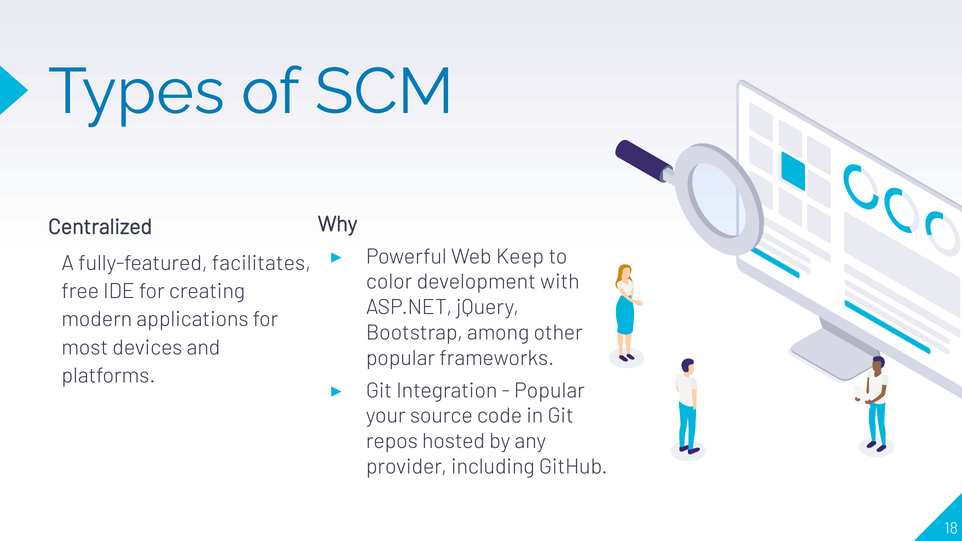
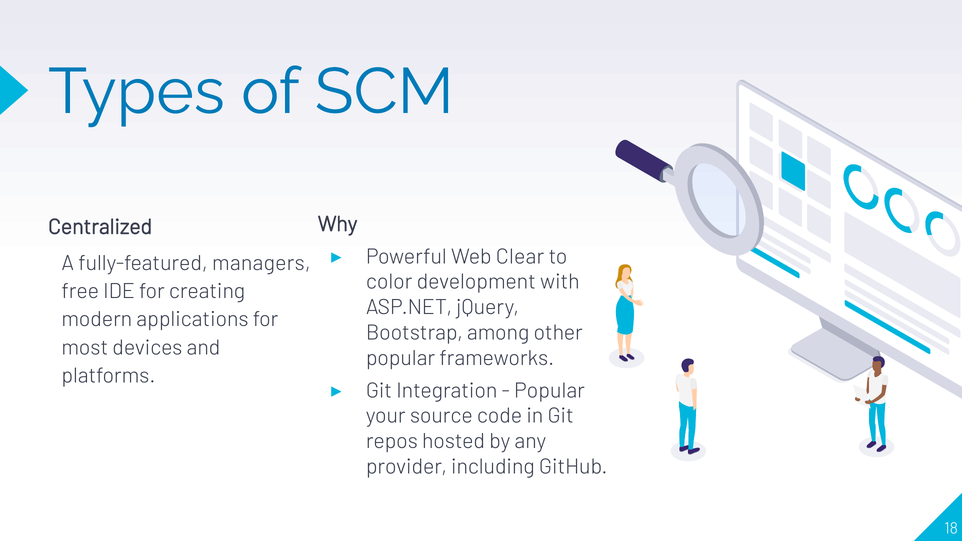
Keep: Keep -> Clear (520, 257)
facilitates: facilitates -> managers (261, 263)
